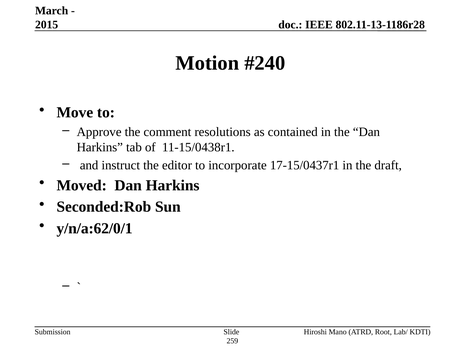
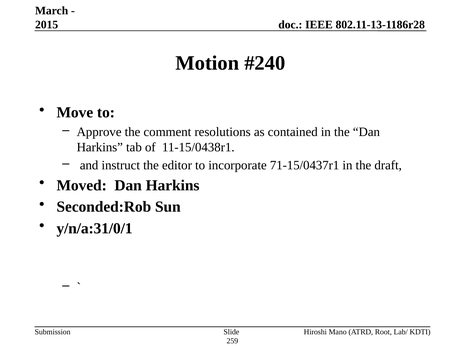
17-15/0437r1: 17-15/0437r1 -> 71-15/0437r1 (305, 165)
y/n/a:62/0/1: y/n/a:62/0/1 -> y/n/a:31/0/1 (95, 228)
